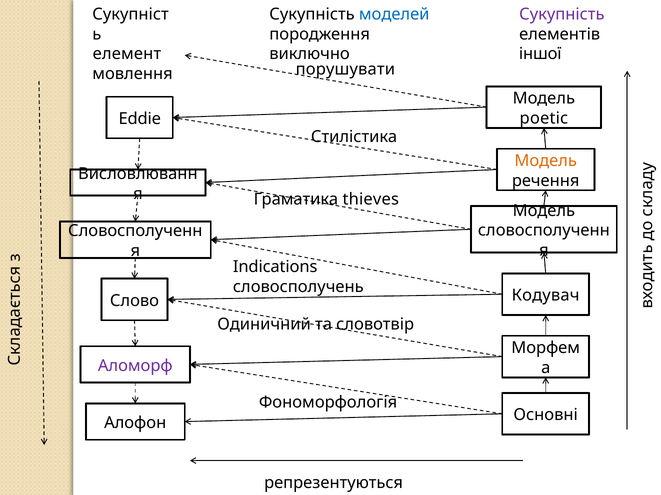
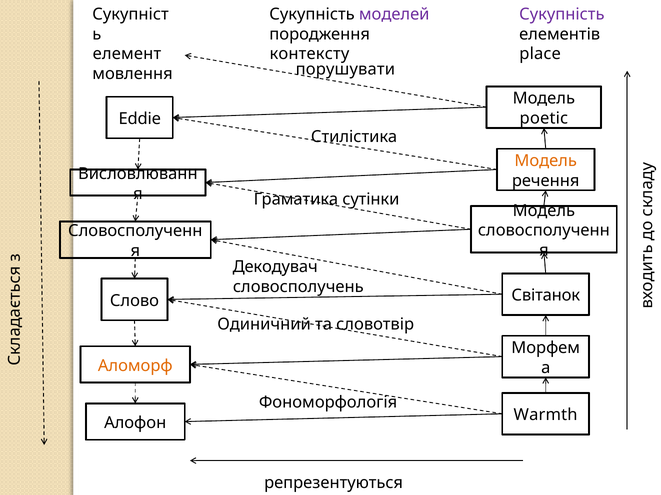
моделей colour: blue -> purple (394, 14)
виключно: виключно -> контексту (309, 54)
іншої: іншої -> place (540, 54)
thieves: thieves -> сутінки (371, 200)
Indications: Indications -> Декодувач (275, 267)
Кодувач: Кодувач -> Світанок (546, 296)
Аломорф colour: purple -> orange (135, 366)
Основні: Основні -> Warmth (546, 416)
